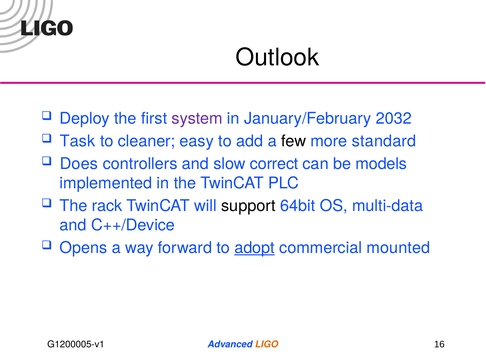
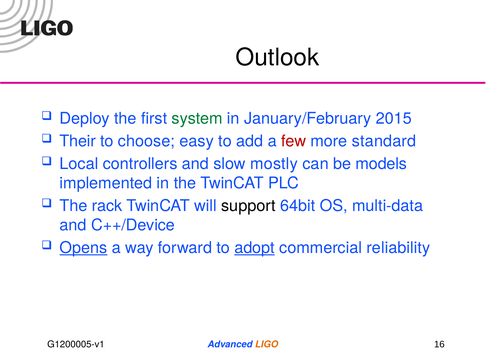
system colour: purple -> green (197, 119)
2032: 2032 -> 2015 (394, 119)
Task: Task -> Their (78, 141)
cleaner: cleaner -> choose (146, 141)
few colour: black -> red (294, 141)
Does: Does -> Local (79, 164)
correct: correct -> mostly (274, 164)
Opens underline: none -> present (83, 248)
mounted: mounted -> reliability (398, 248)
